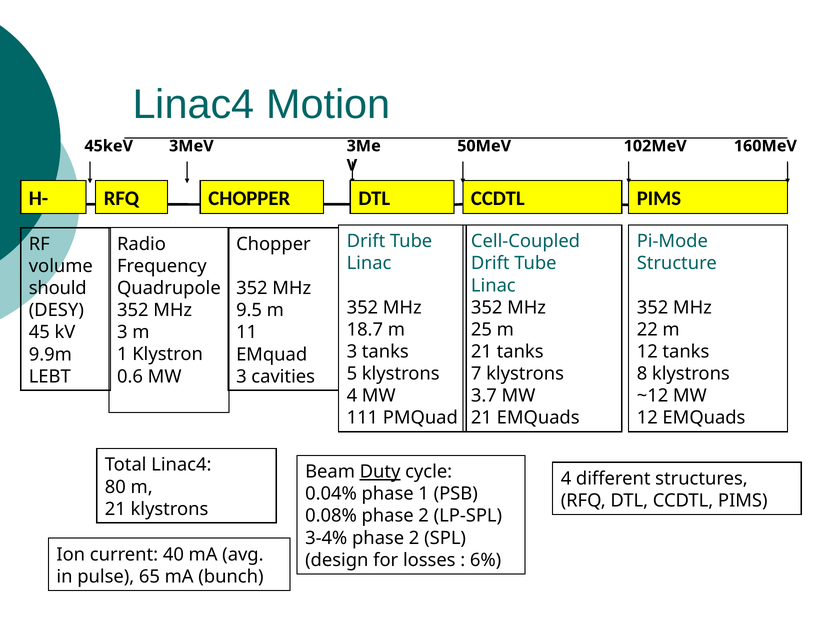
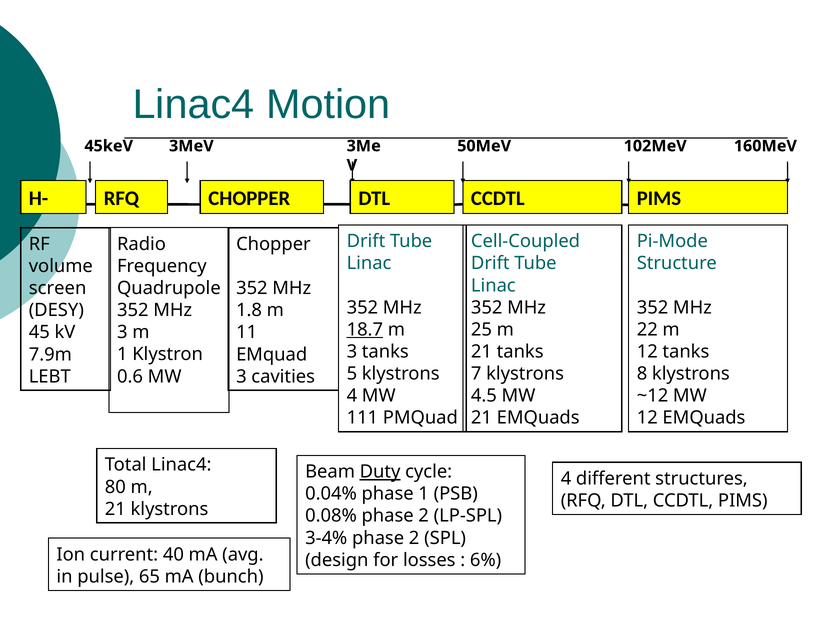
should: should -> screen (58, 289)
9.5: 9.5 -> 1.8 (249, 311)
18.7 underline: none -> present (365, 330)
9.9m: 9.9m -> 7.9m (50, 355)
3.7: 3.7 -> 4.5 (484, 396)
